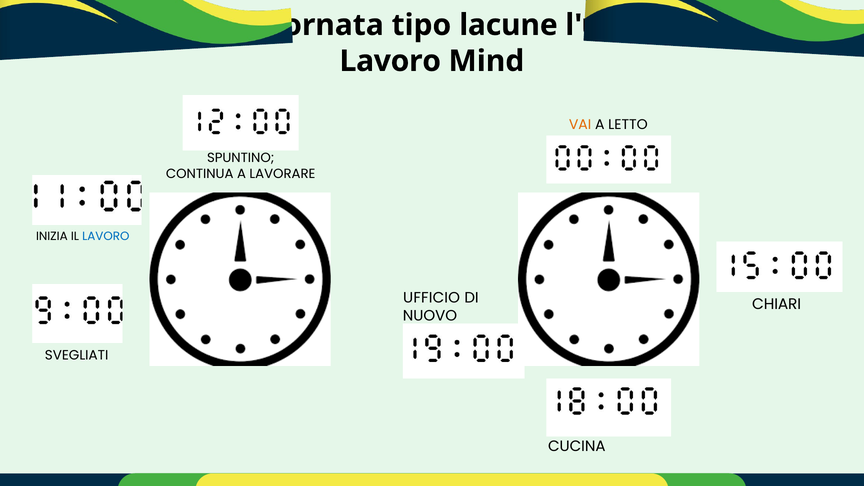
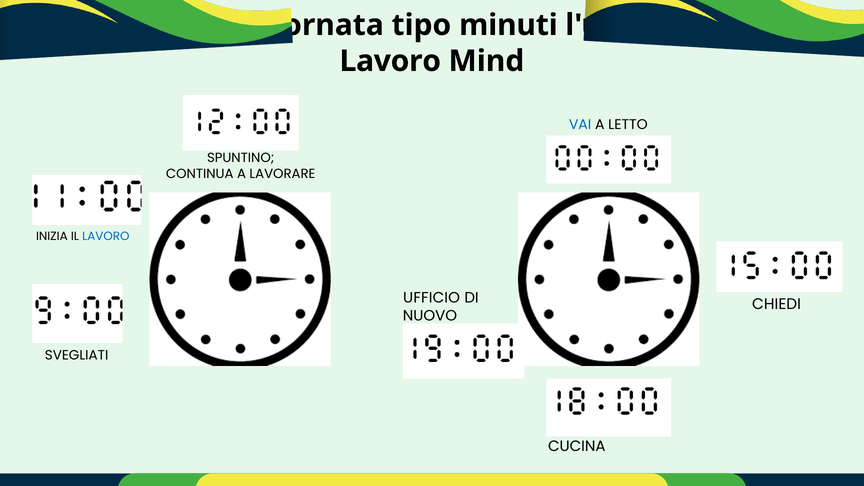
lacune: lacune -> minuti (508, 25)
VAI colour: orange -> blue (580, 124)
CHIARI: CHIARI -> CHIEDI (777, 304)
